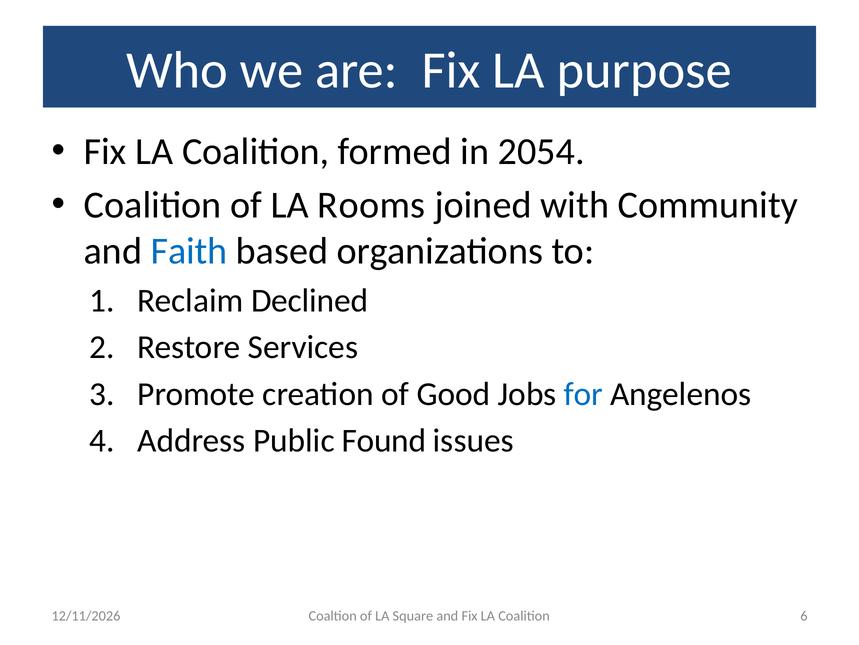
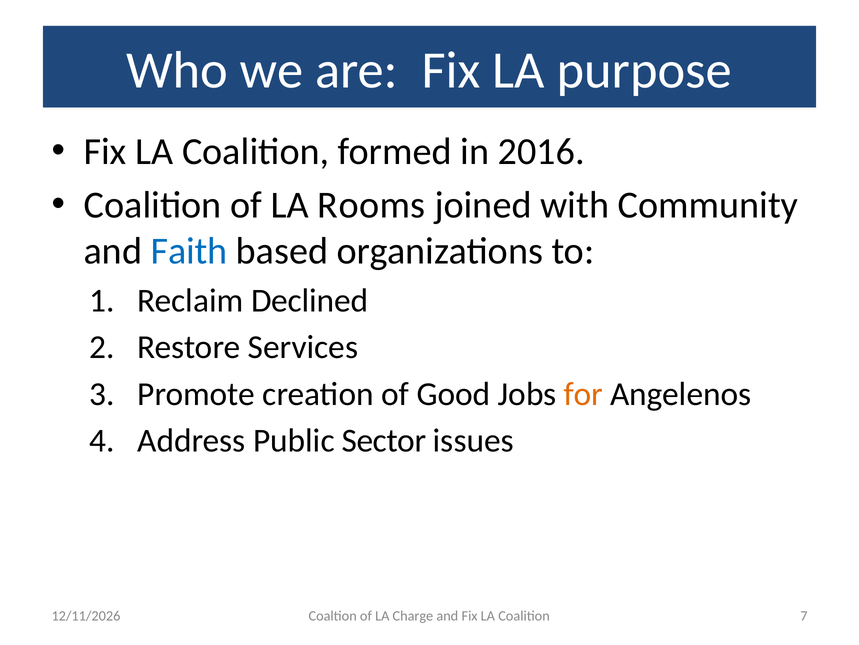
2054: 2054 -> 2016 (541, 152)
for colour: blue -> orange (583, 394)
Found: Found -> Sector (384, 440)
Square: Square -> Charge (413, 615)
6: 6 -> 7 (804, 615)
